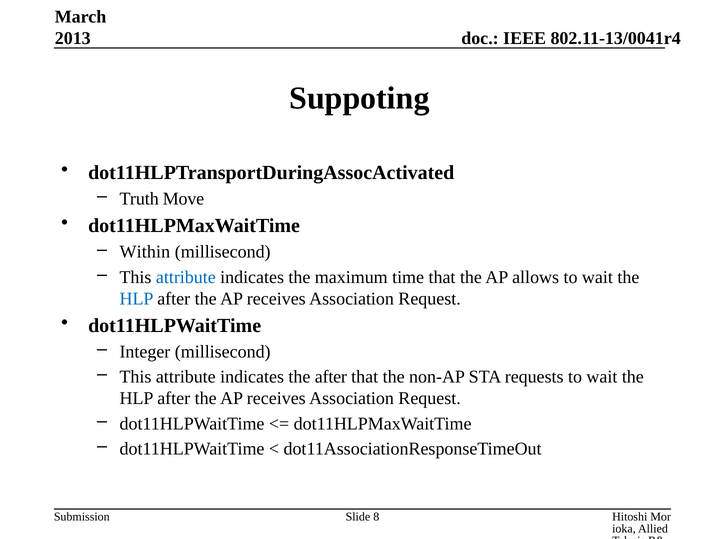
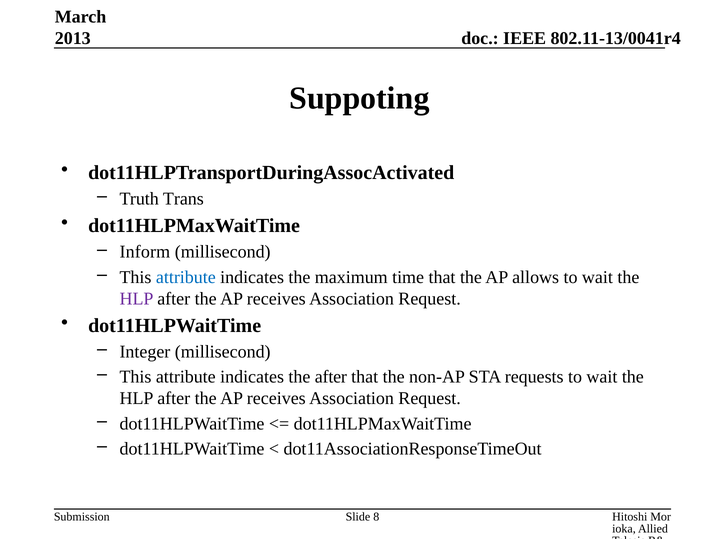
Move: Move -> Trans (183, 199)
Within: Within -> Inform (145, 252)
HLP colour: blue -> purple (137, 299)
